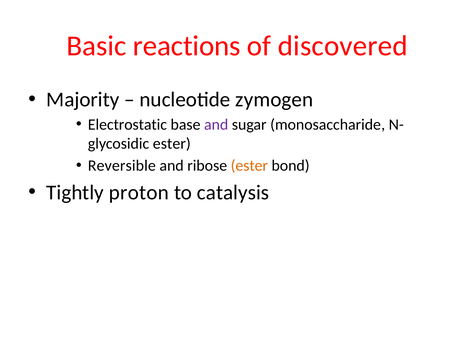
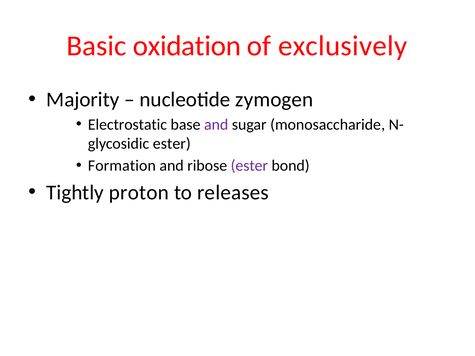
reactions: reactions -> oxidation (187, 46)
discovered: discovered -> exclusively (343, 46)
Reversible: Reversible -> Formation (122, 166)
ester colour: orange -> purple (249, 166)
catalysis: catalysis -> releases (233, 193)
